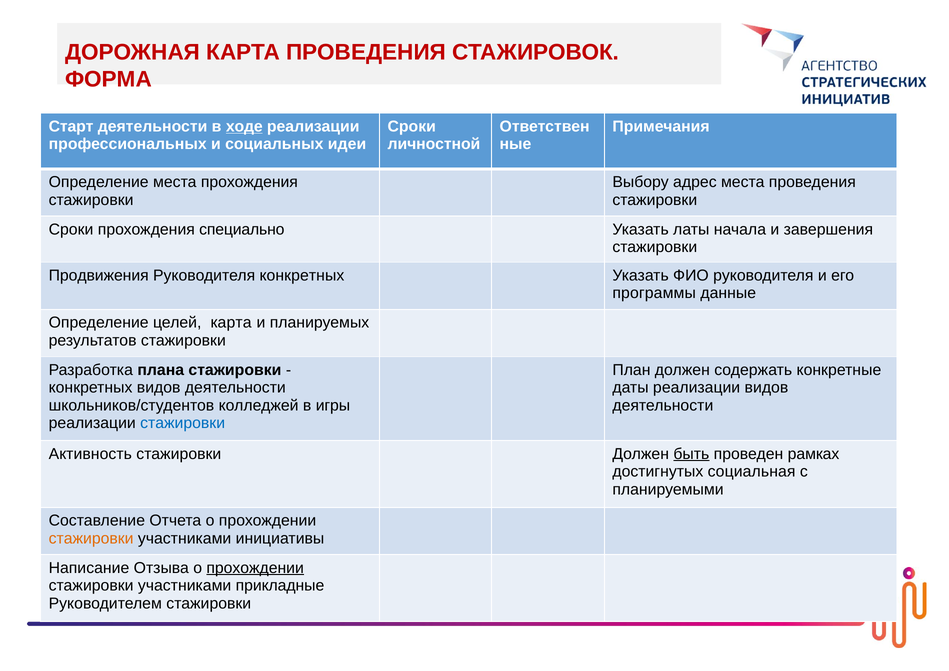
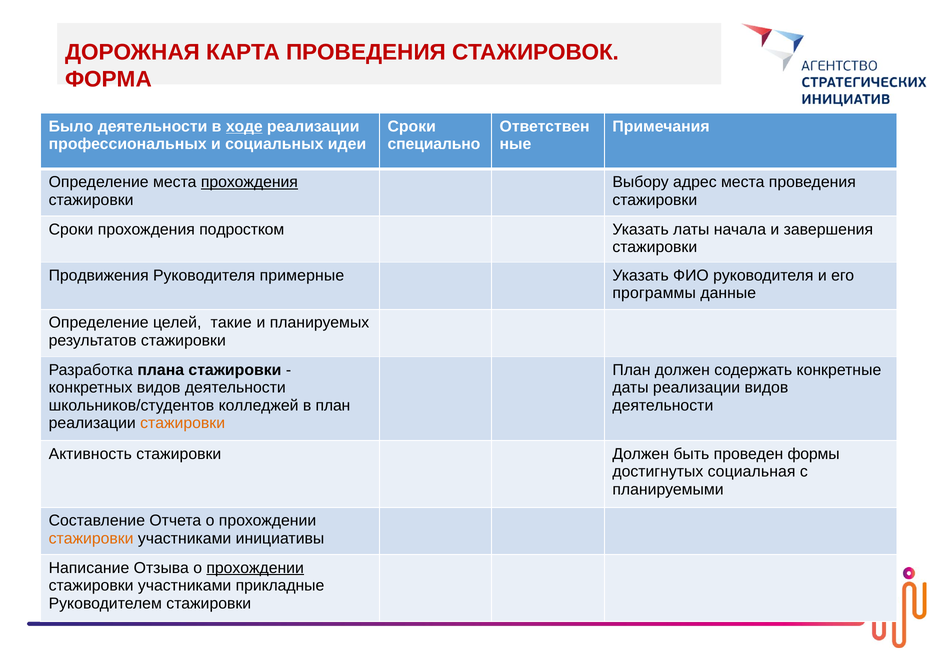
Старт: Старт -> Было (71, 126)
личностной: личностной -> специально (434, 144)
прохождения underline: none -> present (249, 182)
специально: специально -> подростком (242, 229)
Руководителя конкретных: конкретных -> примерные (302, 275)
целей карта: карта -> такие (231, 323)
в игры: игры -> план (333, 405)
стажировки colour: blue -> orange (183, 423)
быть underline: present -> none (691, 454)
рамках: рамках -> формы (814, 454)
